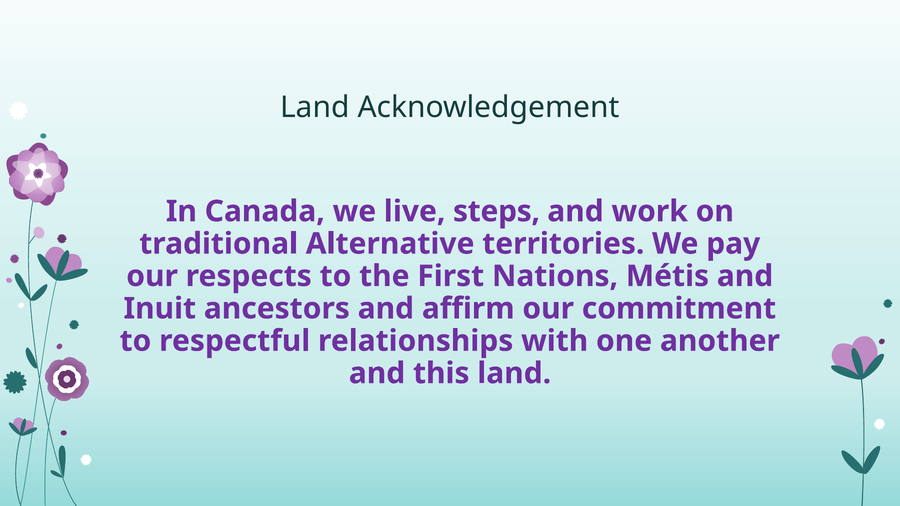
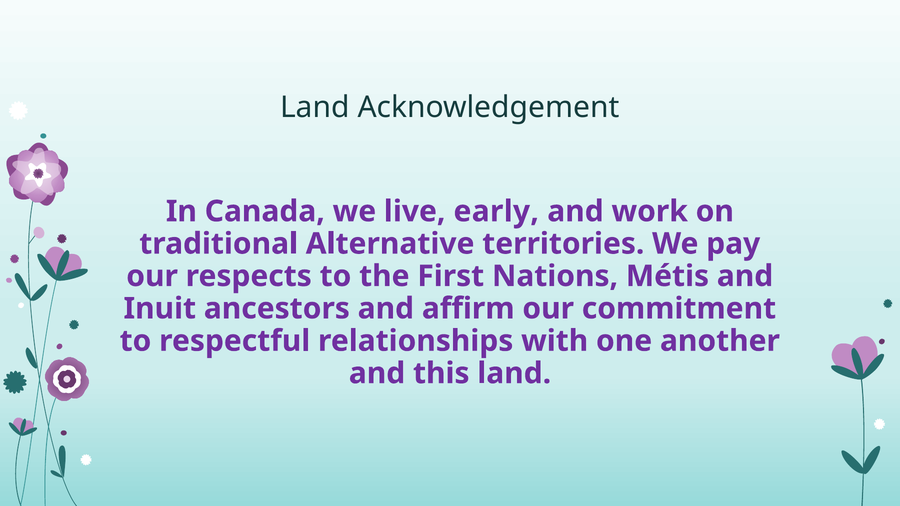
steps: steps -> early (496, 211)
